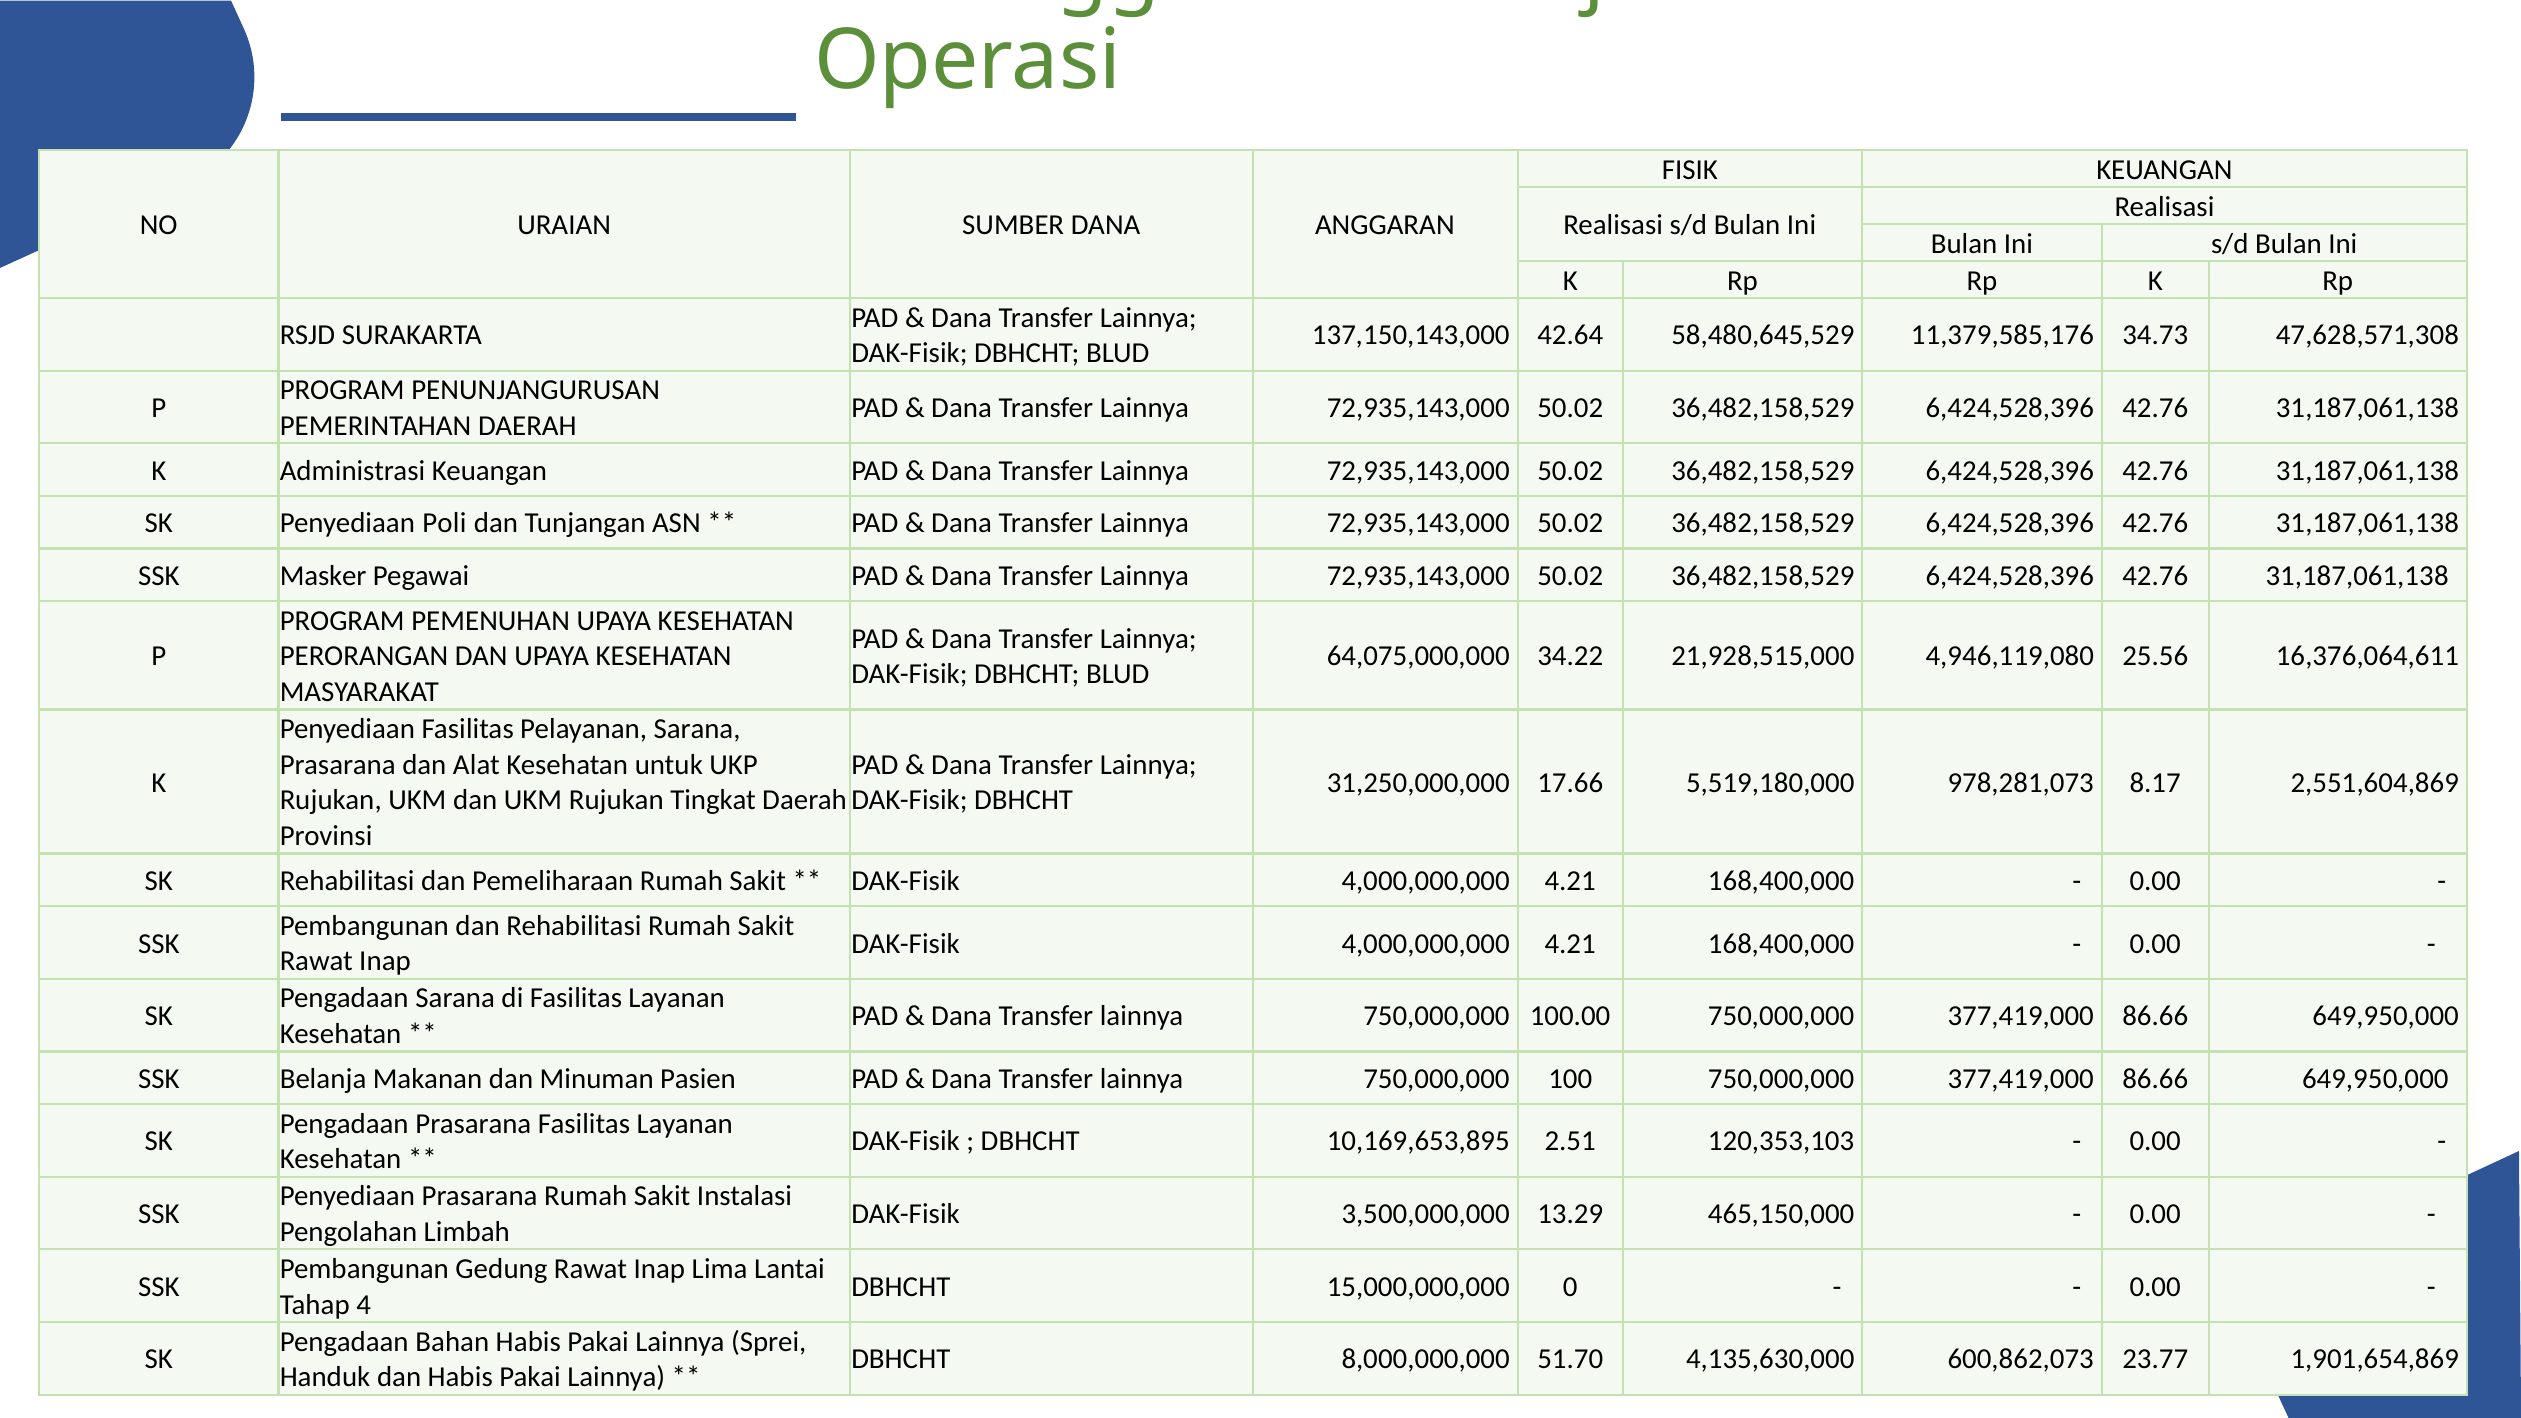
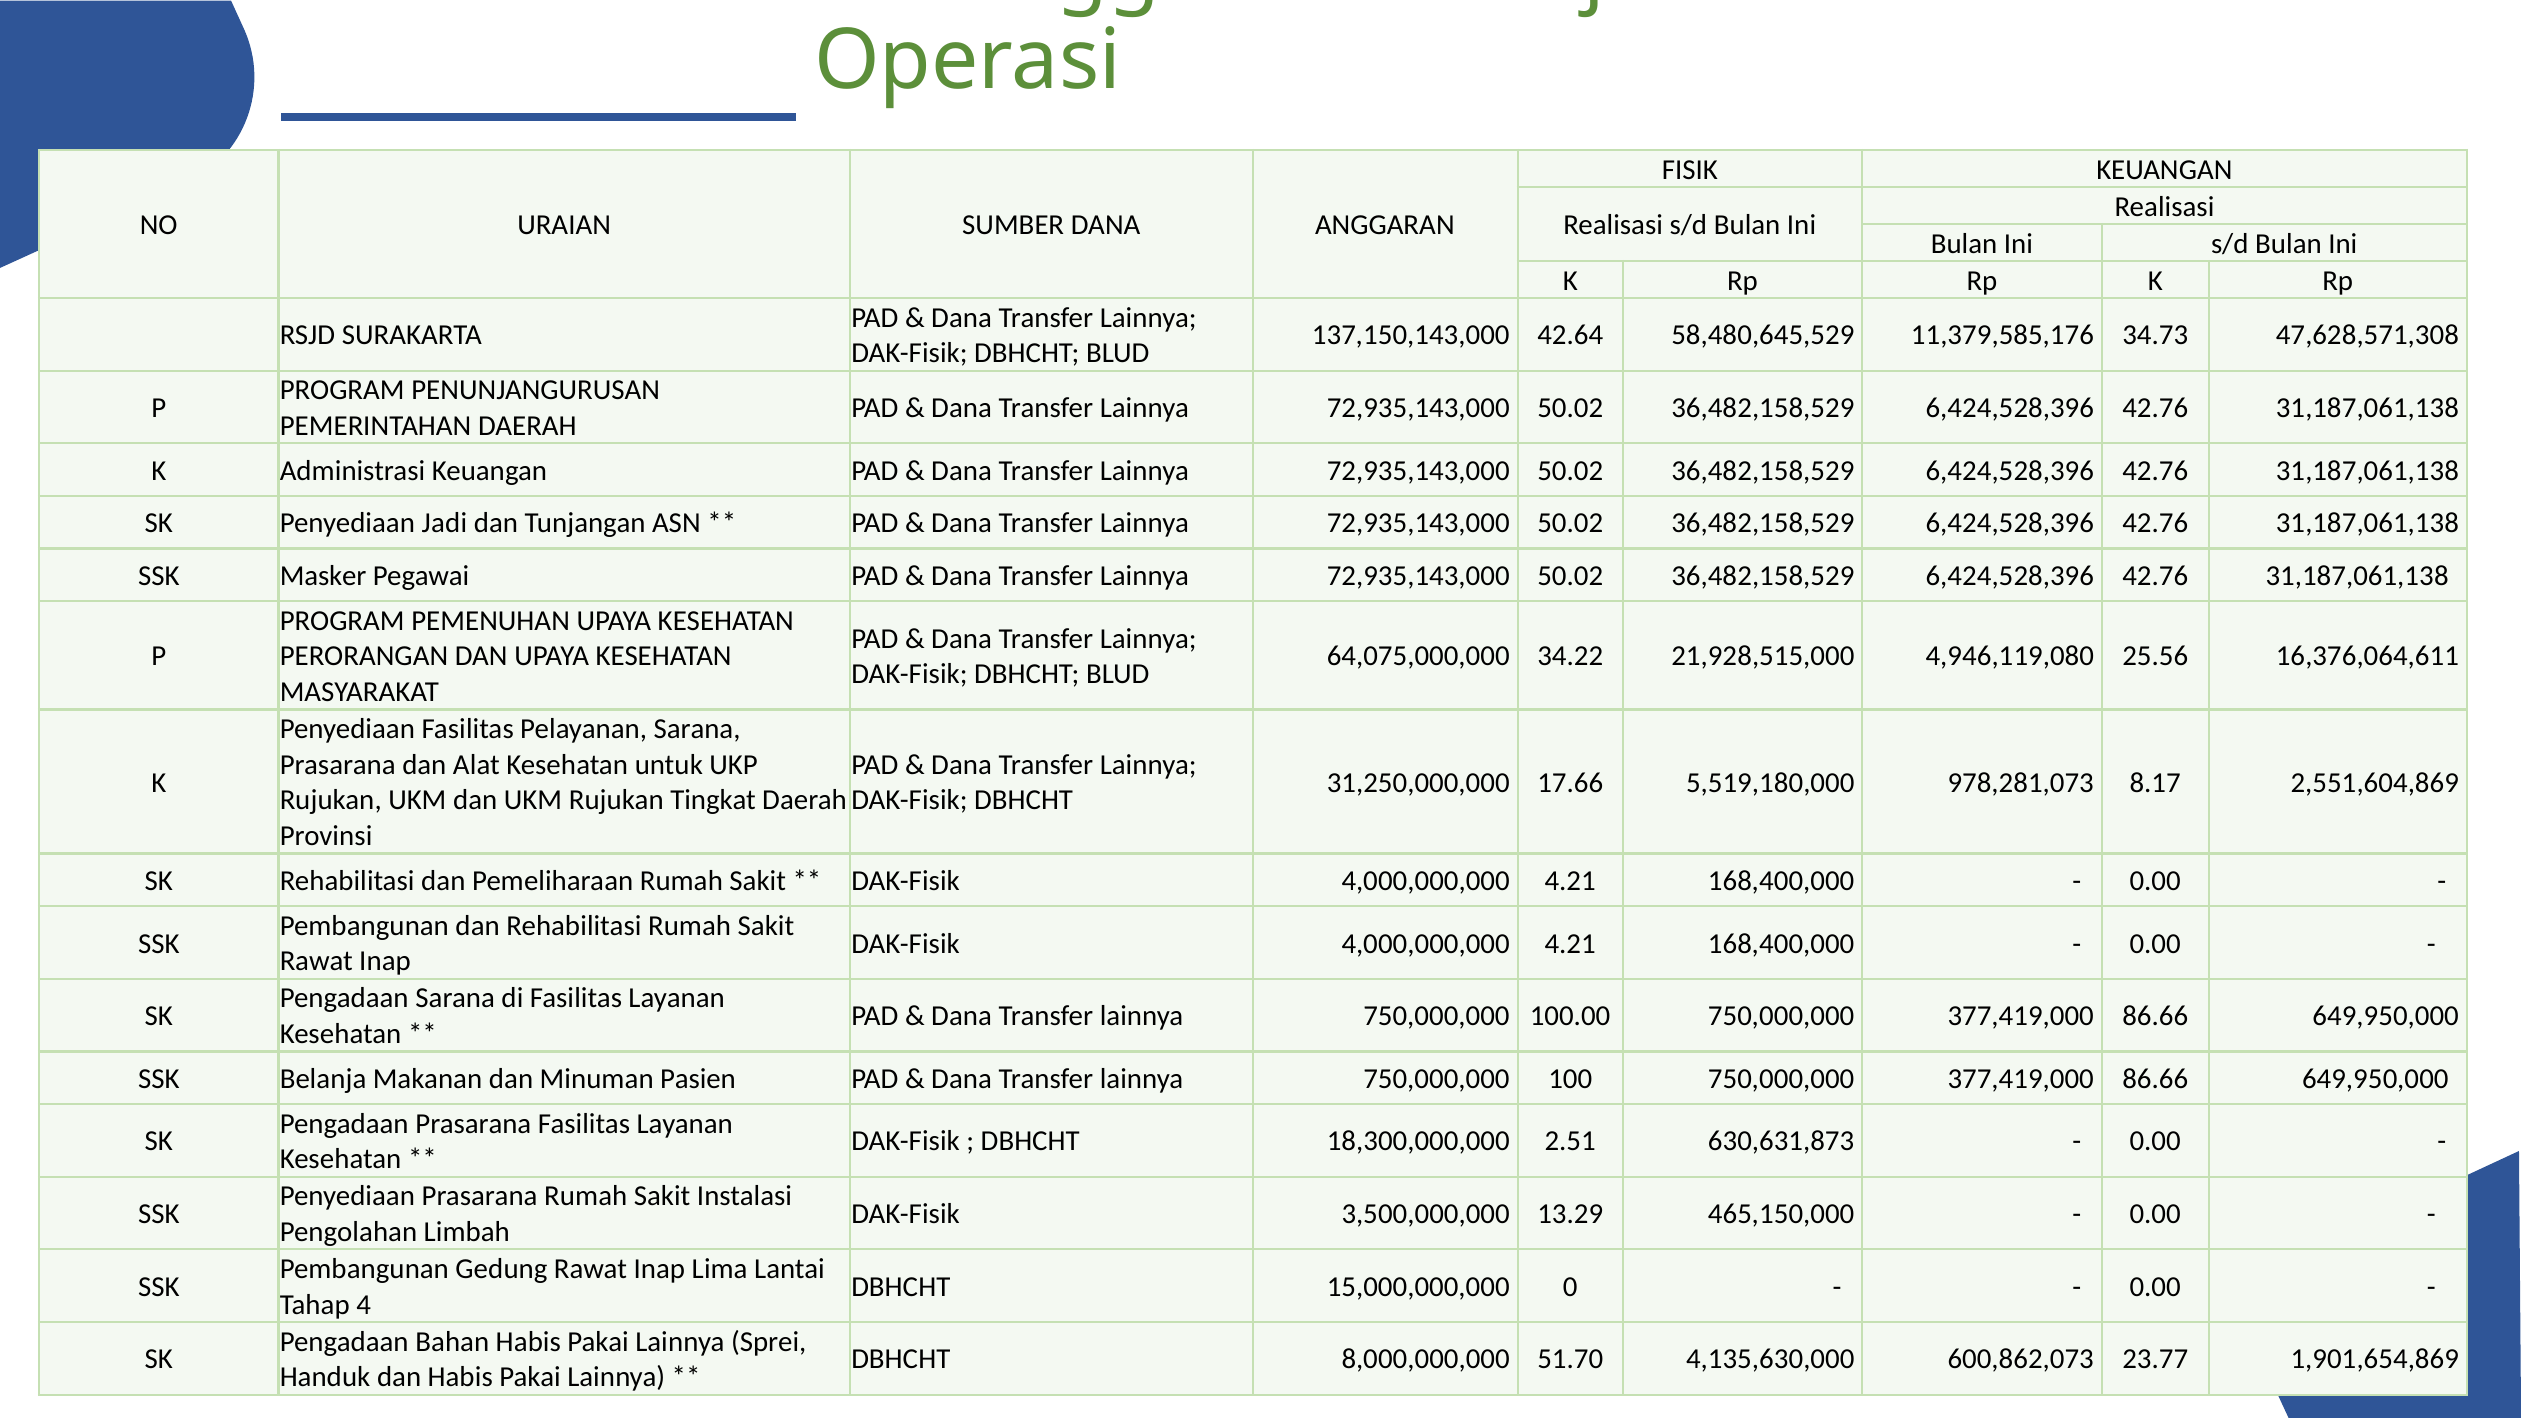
Poli: Poli -> Jadi (444, 523)
10,169,653,895: 10,169,653,895 -> 18,300,000,000 (1418, 1141)
120,353,103: 120,353,103 -> 630,631,873 (1781, 1141)
